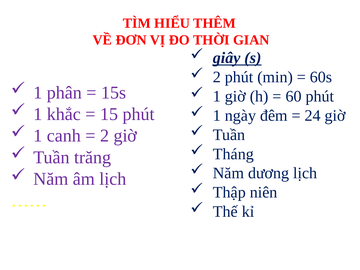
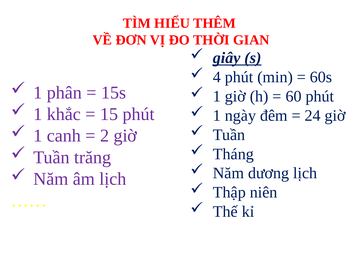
2: 2 -> 4 (217, 77)
